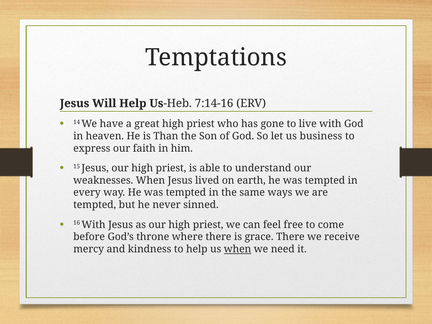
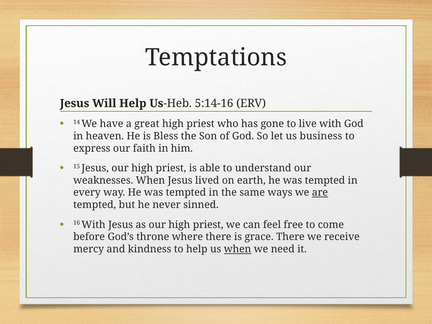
7:14-16: 7:14-16 -> 5:14-16 (214, 103)
Than: Than -> Bless (166, 136)
are underline: none -> present (320, 193)
